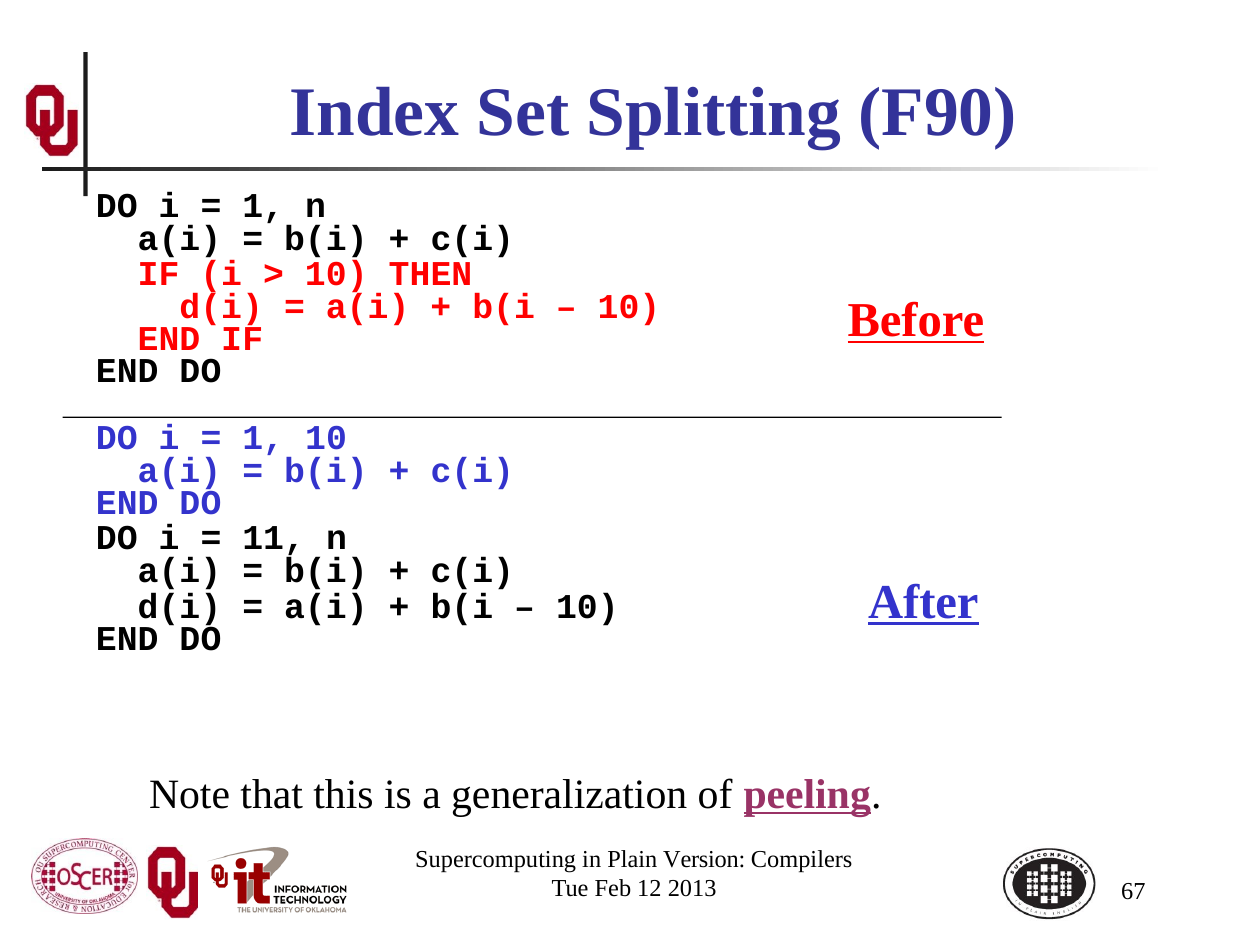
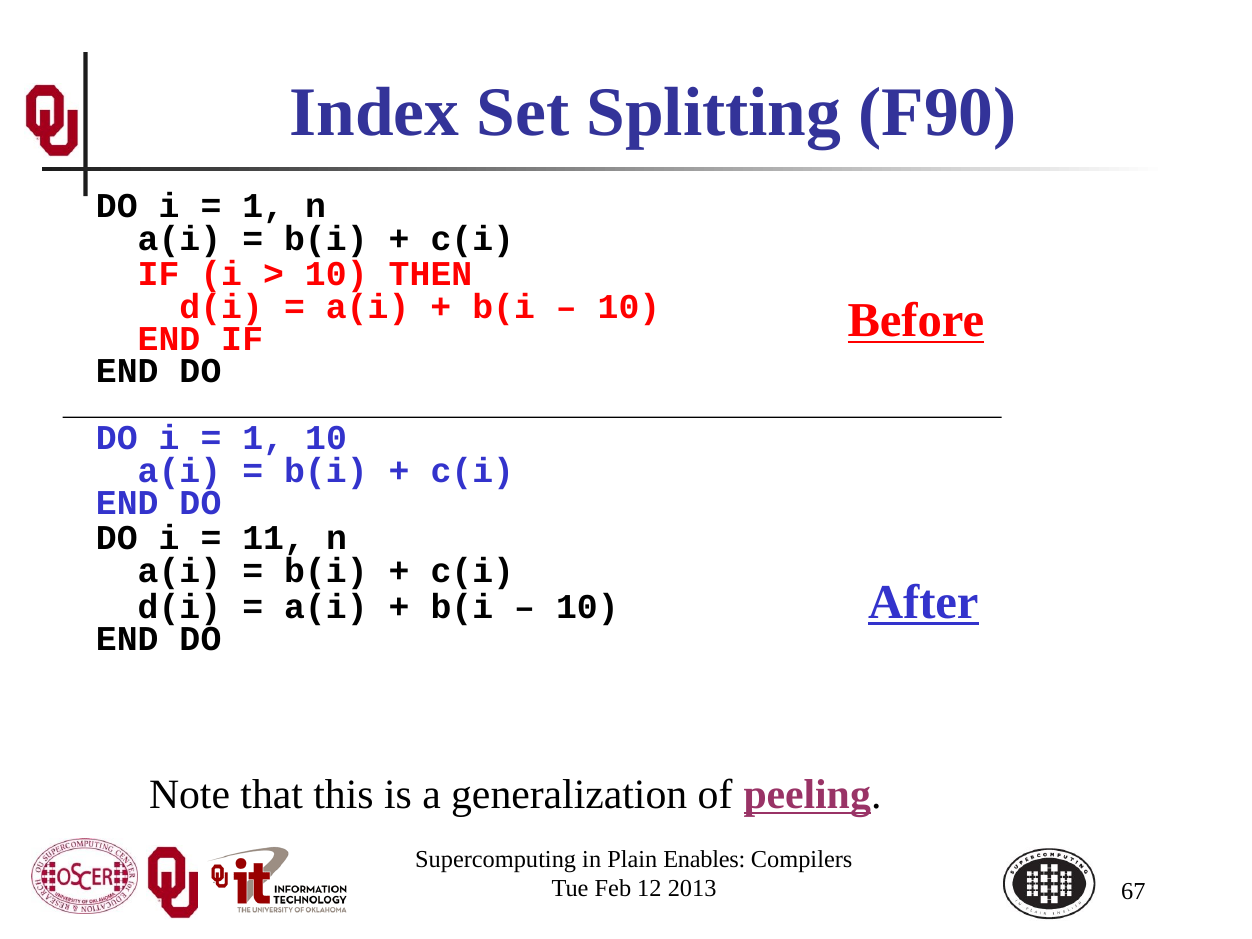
Version: Version -> Enables (704, 859)
